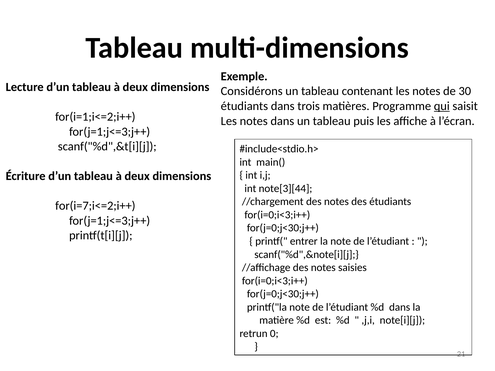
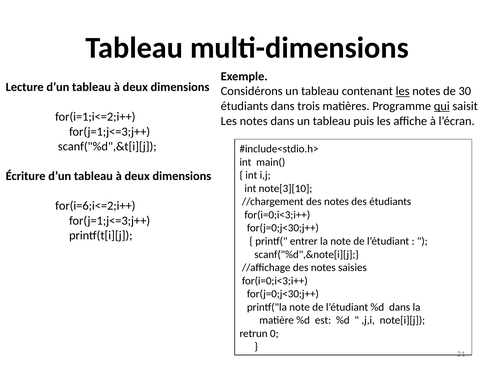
les underline: none -> present (403, 91)
note[3][44: note[3][44 -> note[3][10 (285, 189)
for(i=7;i<=2;i++: for(i=7;i<=2;i++ -> for(i=6;i<=2;i++ (95, 206)
